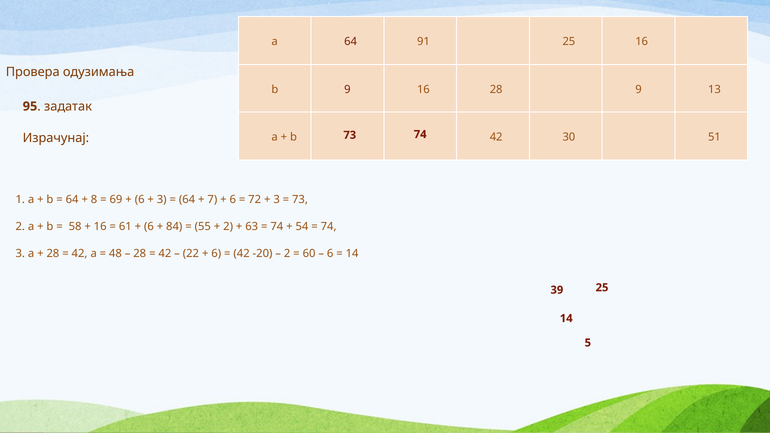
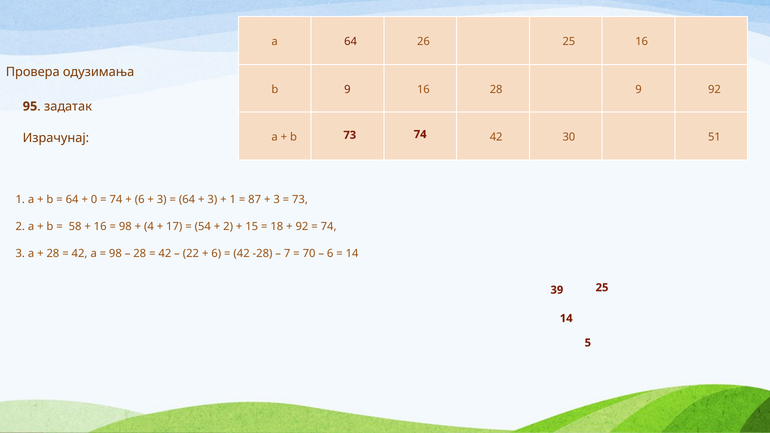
91: 91 -> 26 (423, 42)
9 13: 13 -> 92 (714, 89)
8: 8 -> 0 (94, 200)
69: 69 -> 74 (116, 200)
7: 7 -> 3 (212, 200)
6: 6 -> 1 (233, 200)
72: 72 -> 87 (255, 200)
61: 61 -> 98 (125, 227)
6: 6 -> 4 (149, 227)
84: 84 -> 17 (174, 227)
55: 55 -> 54 (203, 227)
63: 63 -> 15 (252, 227)
74: 74 -> 18 (277, 227)
54: 54 -> 92 (302, 227)
48: 48 -> 98 (115, 254)
-20: -20 -> -28 (263, 254)
2: 2 -> 7 (287, 254)
60: 60 -> 70 (309, 254)
